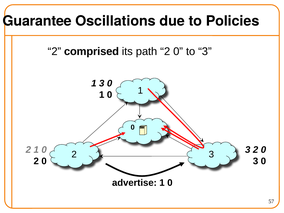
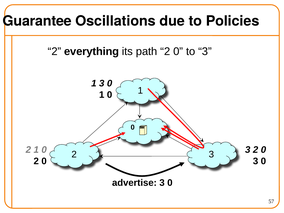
comprised: comprised -> everything (92, 51)
advertise 1: 1 -> 3 (162, 183)
